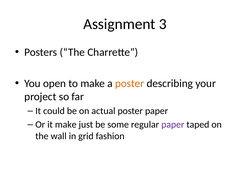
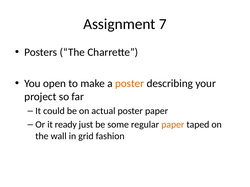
3: 3 -> 7 (163, 24)
it make: make -> ready (66, 125)
paper colour: purple -> orange (173, 125)
